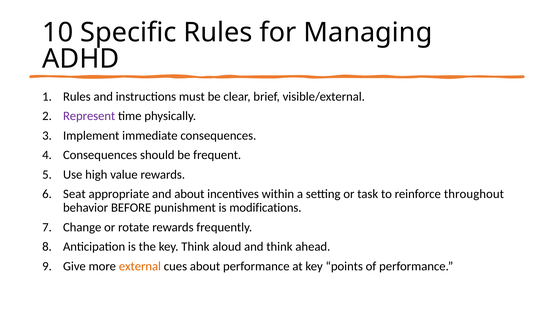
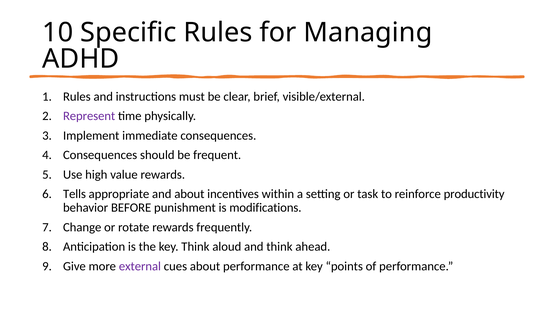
Seat: Seat -> Tells (74, 194)
throughout: throughout -> productivity (474, 194)
external colour: orange -> purple (140, 266)
